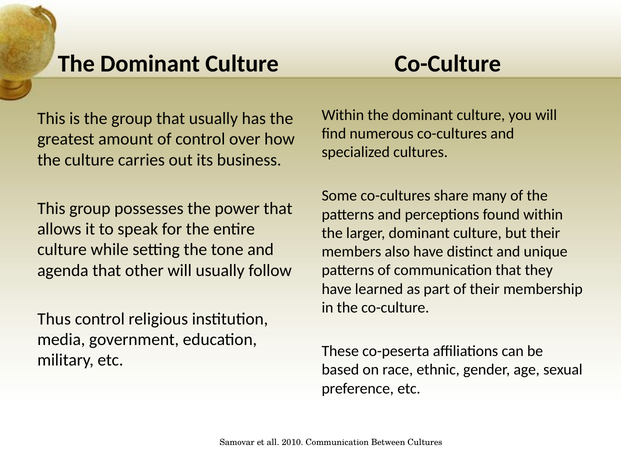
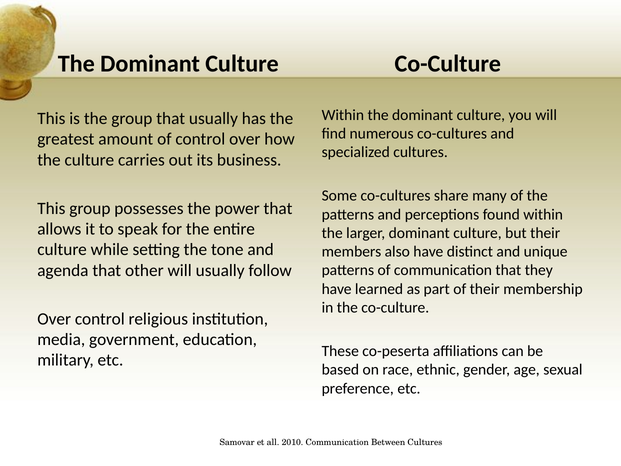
Thus: Thus -> Over (54, 319)
